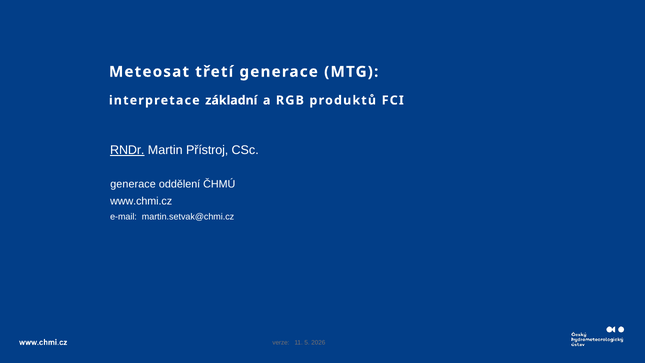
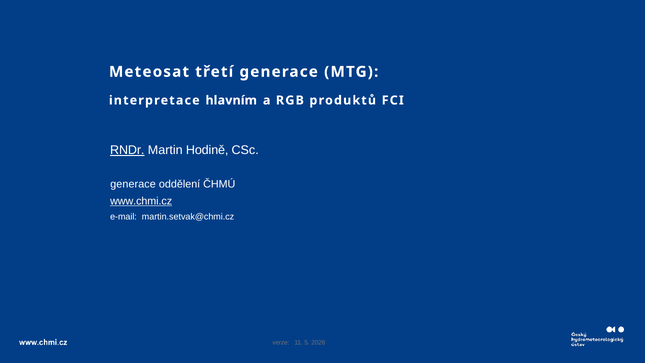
základní: základní -> hlavním (231, 100)
Přístroj: Přístroj -> Hodině (207, 150)
www.chmi.cz underline: none -> present (141, 201)
